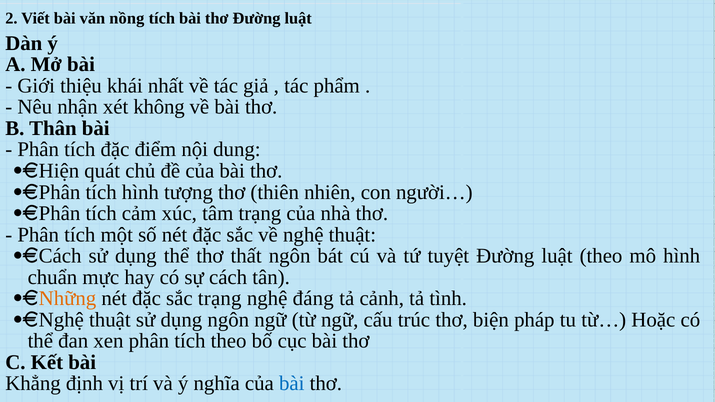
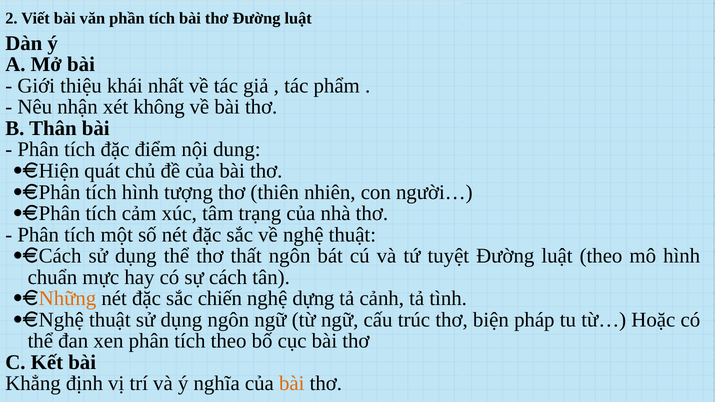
nồng: nồng -> phần (127, 19)
sắc trạng: trạng -> chiến (220, 299)
đáng: đáng -> dựng (313, 299)
bài colour: blue -> orange (292, 384)
